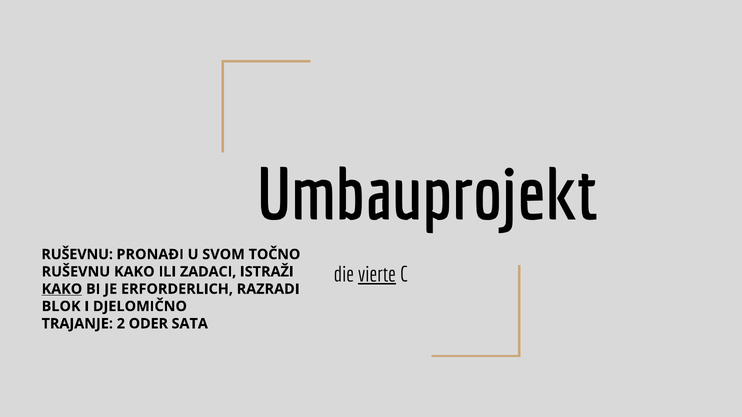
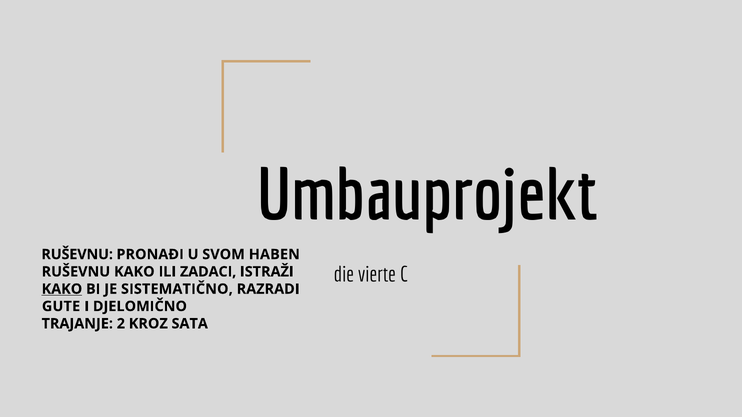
TOČNO: TOČNO -> HABEN (274, 255)
vierte underline: present -> none (377, 275)
ERFORDERLICH: ERFORDERLICH -> SISTEMATIČNO (177, 289)
BLOK: BLOK -> GUTE (61, 307)
ODER: ODER -> KROZ (148, 324)
